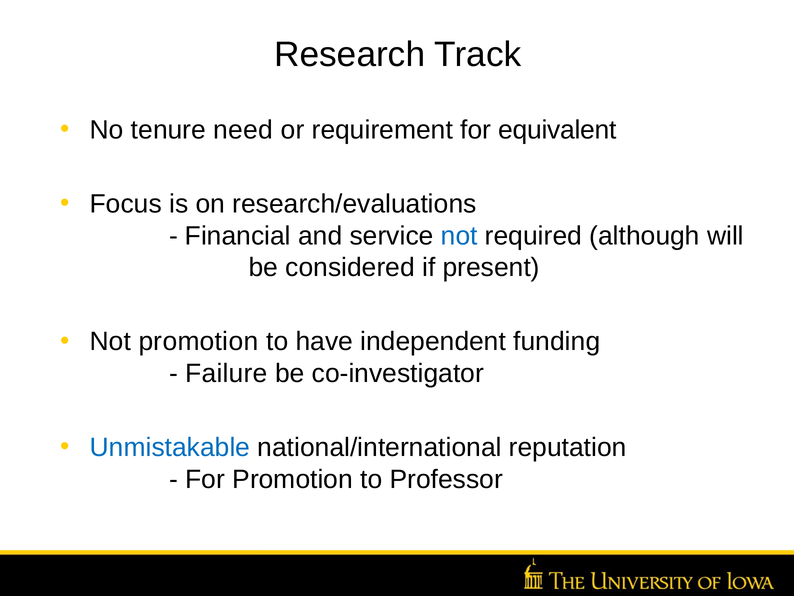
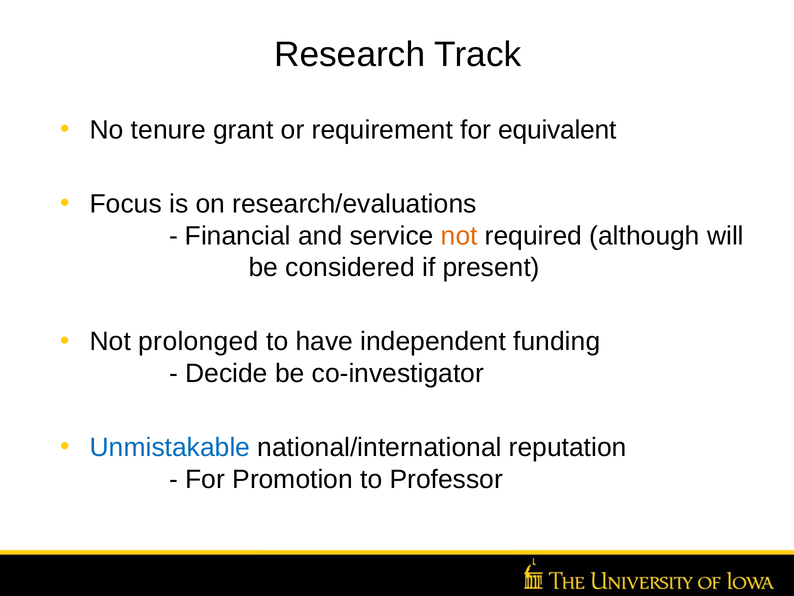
need: need -> grant (243, 130)
not colour: blue -> orange (459, 236)
Not promotion: promotion -> prolonged (198, 341)
Failure: Failure -> Decide (227, 373)
